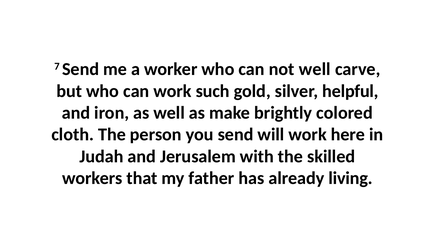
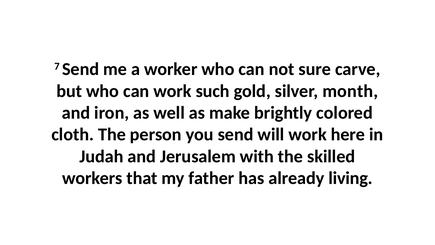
not well: well -> sure (315, 69)
helpful: helpful -> month (350, 91)
